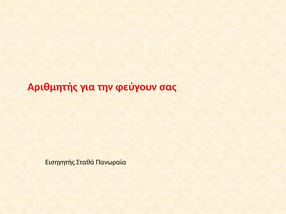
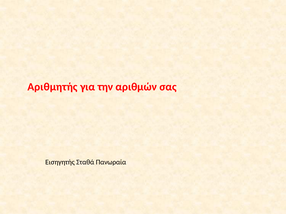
φεύγουν: φεύγουν -> αριθμών (136, 87)
